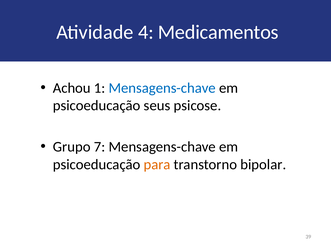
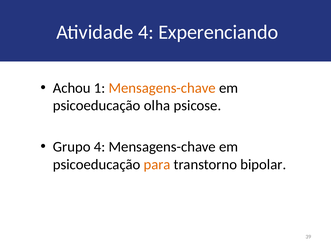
Medicamentos: Medicamentos -> Experenciando (218, 32)
Mensagens-chave colour: blue -> orange (162, 88)
seus: seus -> olha (157, 106)
Grupo 7: 7 -> 4 (100, 147)
